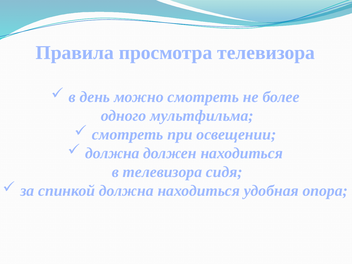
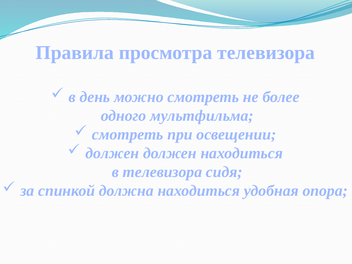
должна: должна -> должен (112, 153)
